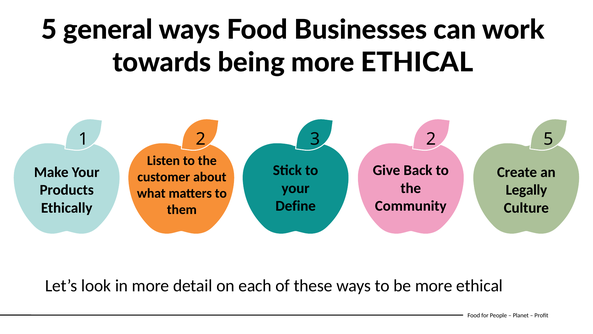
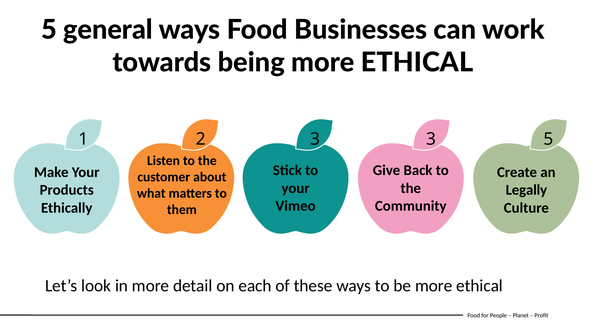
2 2: 2 -> 3 (431, 139)
Define: Define -> Vimeo (296, 206)
